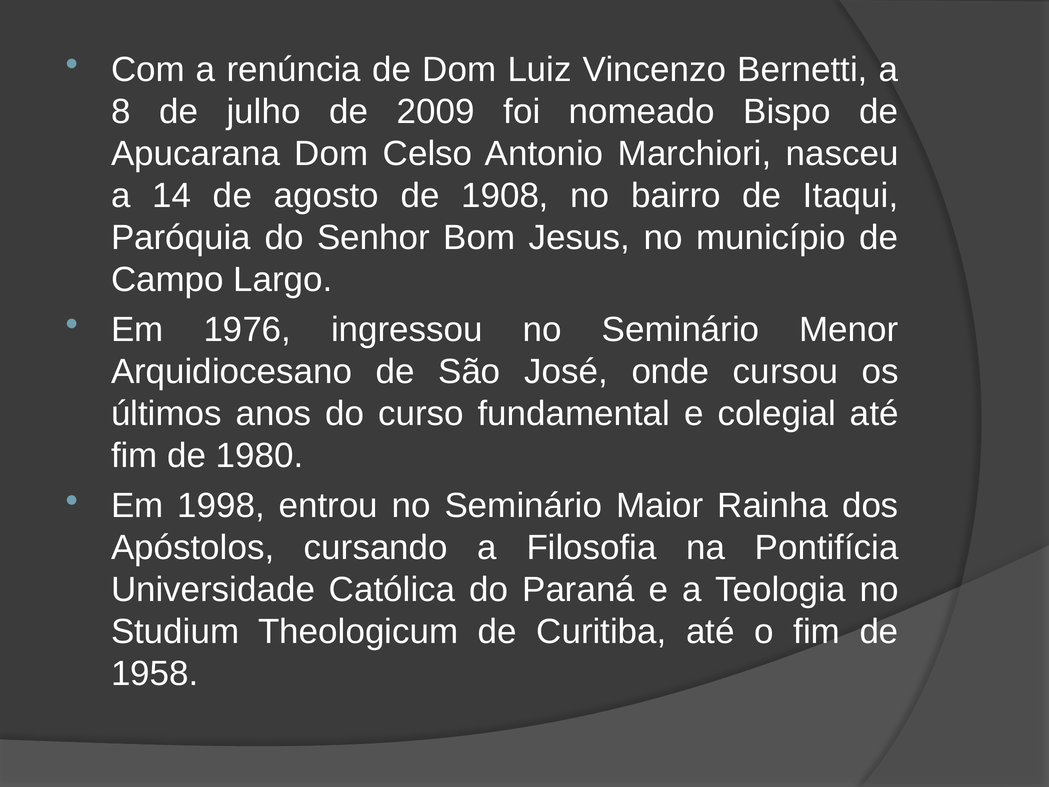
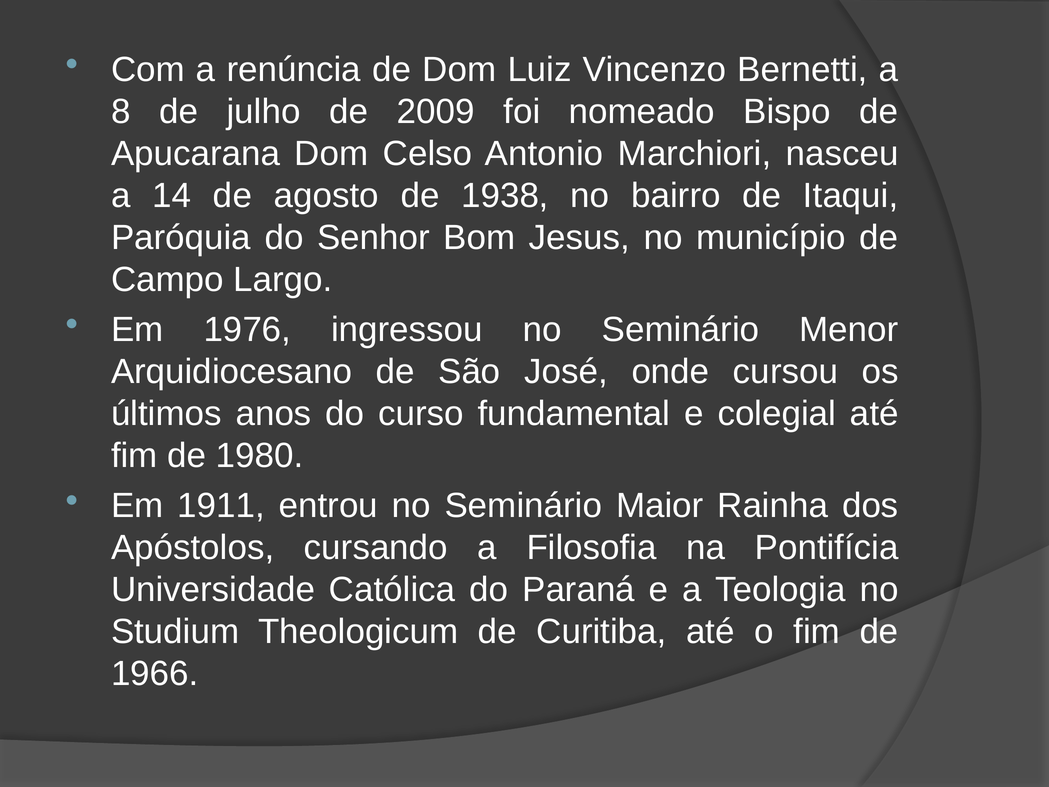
1908: 1908 -> 1938 (505, 195)
1998: 1998 -> 1911 (221, 506)
1958: 1958 -> 1966 (155, 673)
